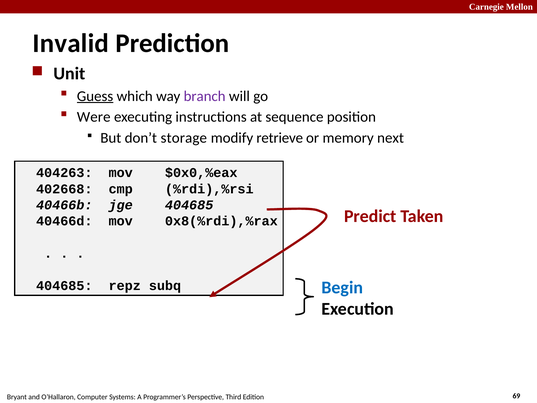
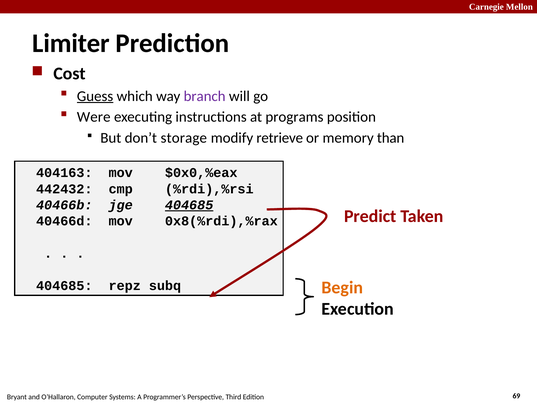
Invalid: Invalid -> Limiter (71, 43)
Unit: Unit -> Cost (70, 74)
sequence: sequence -> programs (294, 117)
next: next -> than (391, 138)
404263: 404263 -> 404163 (64, 173)
402668: 402668 -> 442432 (64, 189)
404685 underline: none -> present (189, 205)
Begin colour: blue -> orange (342, 287)
